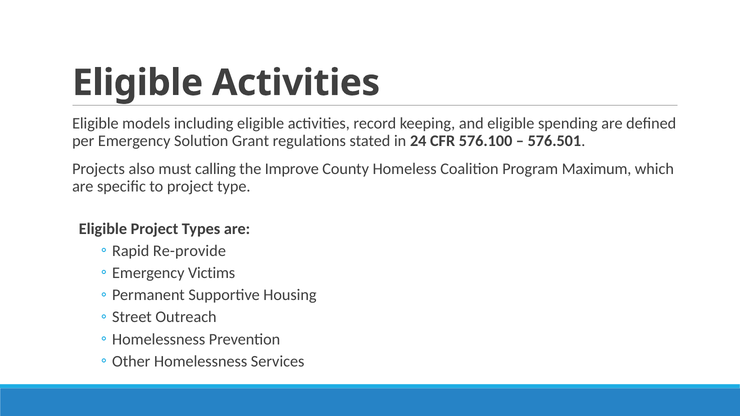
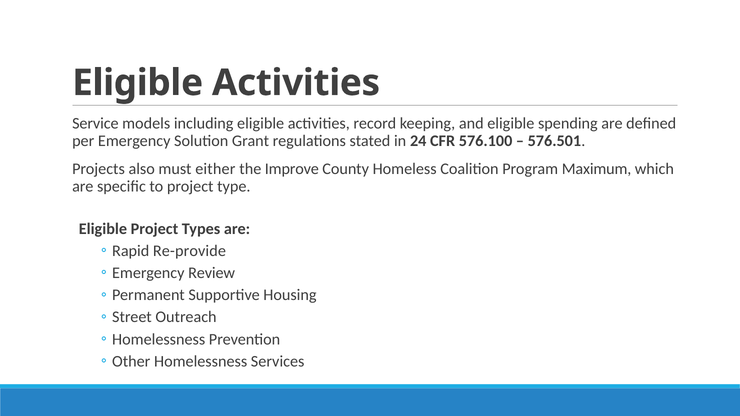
Eligible: Eligible -> Service (95, 123)
calling: calling -> either (215, 169)
Victims: Victims -> Review (212, 273)
